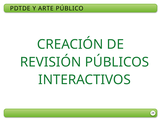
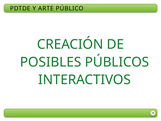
REVISIÓN: REVISIÓN -> POSIBLES (51, 62)
